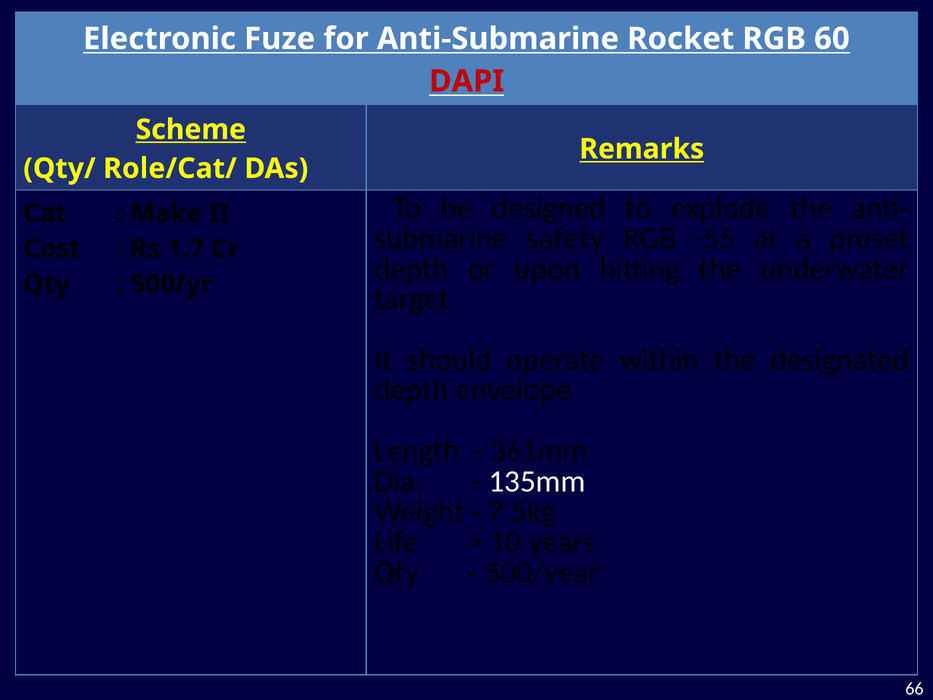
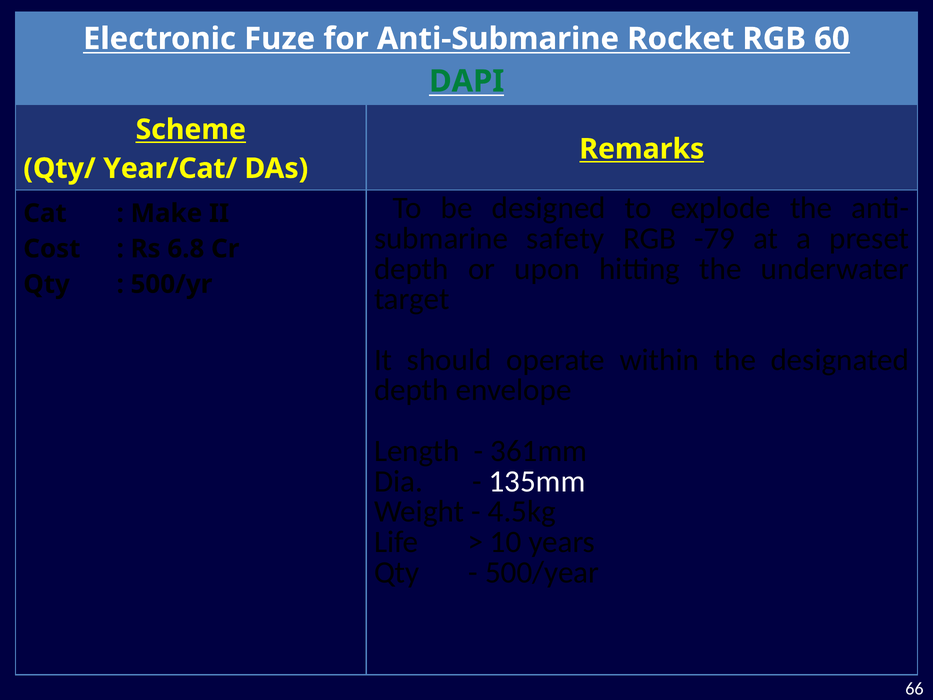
DAPI colour: red -> green (467, 81)
Role/Cat/: Role/Cat/ -> Year/Cat/ (170, 168)
-55: -55 -> -79 (715, 238)
1.7: 1.7 -> 6.8 (186, 249)
7.5kg: 7.5kg -> 4.5kg (522, 511)
